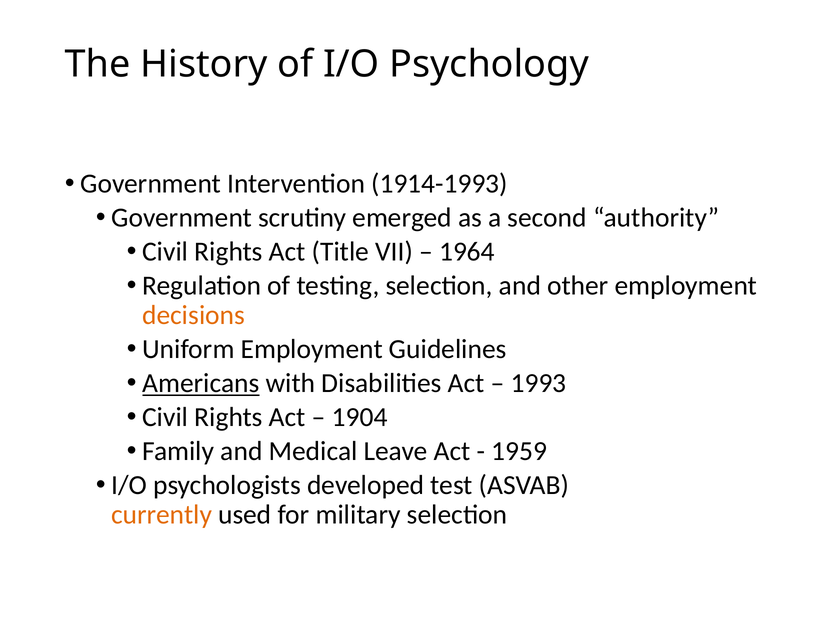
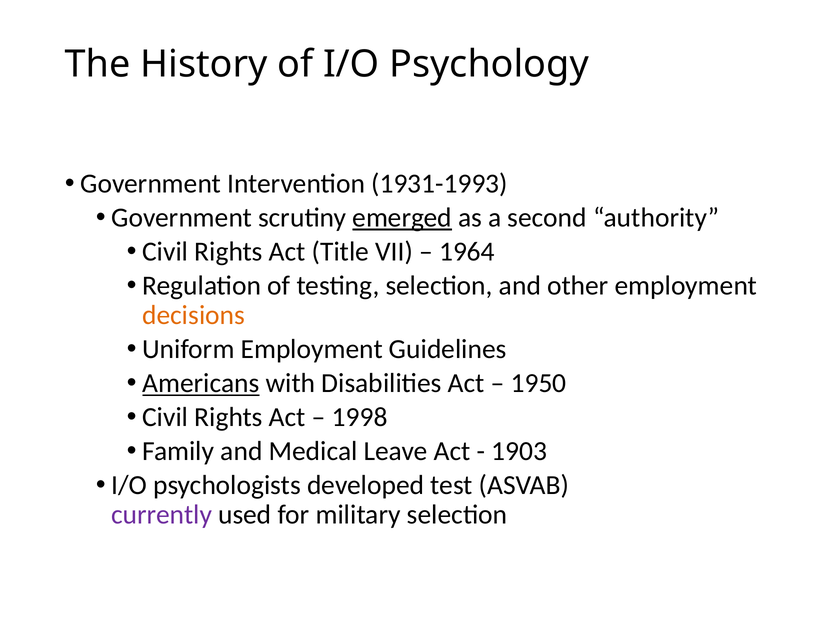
1914-1993: 1914-1993 -> 1931-1993 (440, 184)
emerged underline: none -> present (402, 218)
1993: 1993 -> 1950 (539, 383)
1904: 1904 -> 1998 (360, 417)
1959: 1959 -> 1903 (519, 451)
currently colour: orange -> purple (162, 515)
